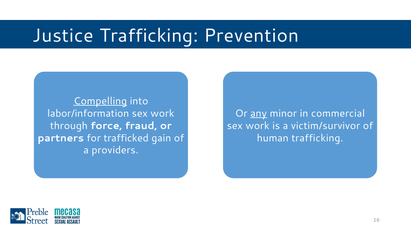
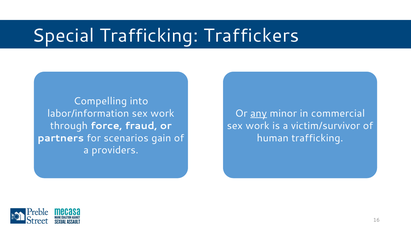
Justice: Justice -> Special (63, 36)
Prevention: Prevention -> Traffickers (251, 36)
Compelling underline: present -> none (100, 101)
trafficked: trafficked -> scenarios (126, 138)
